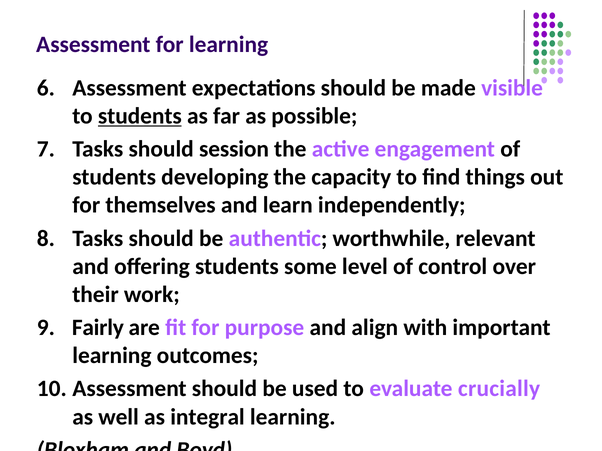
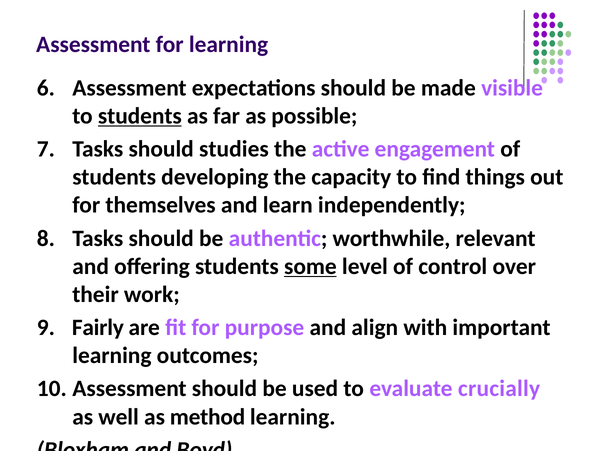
session: session -> studies (234, 149)
some underline: none -> present (310, 267)
integral: integral -> method (208, 417)
